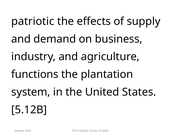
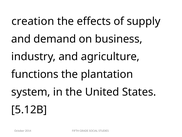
patriotic: patriotic -> creation (33, 21)
